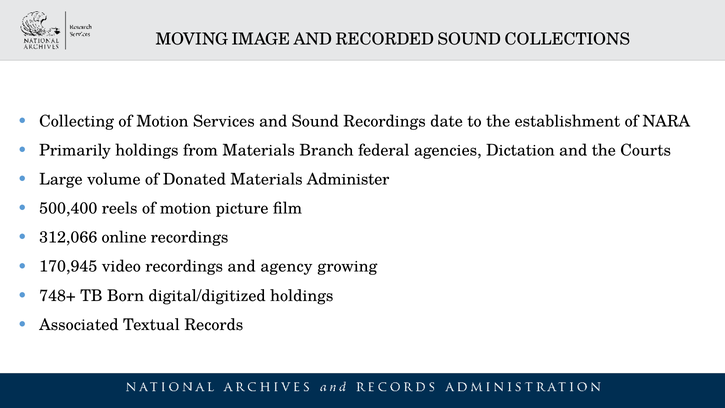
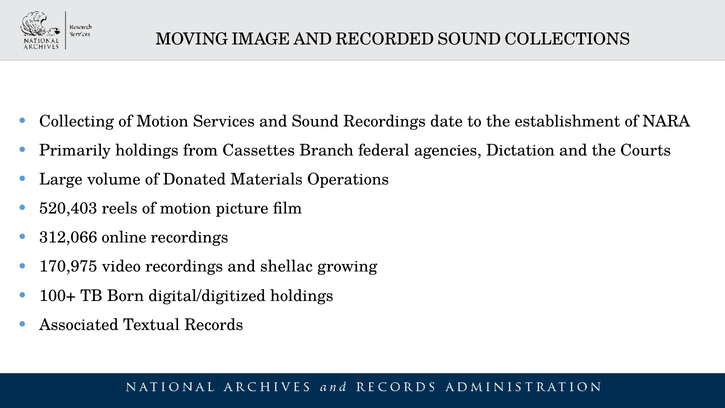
from Materials: Materials -> Cassettes (259, 150)
Administer: Administer -> Operations (348, 179)
500,400: 500,400 -> 520,403 (68, 208)
170,945: 170,945 -> 170,975 (68, 267)
agency: agency -> shellac (286, 267)
748+: 748+ -> 100+ (57, 296)
